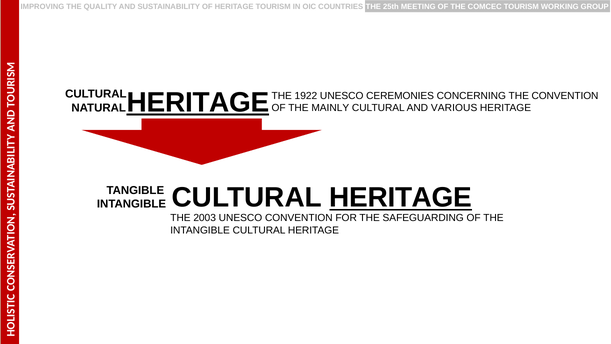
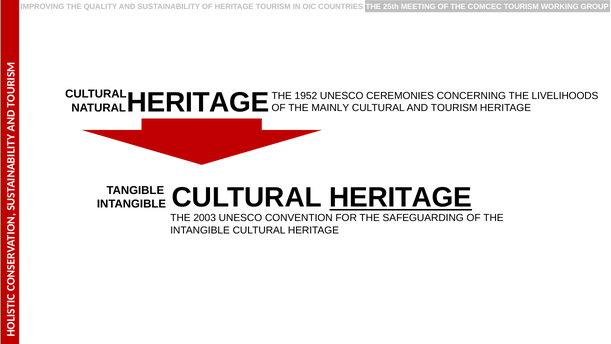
HERITAGE underline: present -> none (198, 102)
1922: 1922 -> 1952 (306, 96)
THE CONVENTION: CONVENTION -> LIVELIHOODS (565, 96)
AND VARIOUS: VARIOUS -> TOURISM (454, 108)
